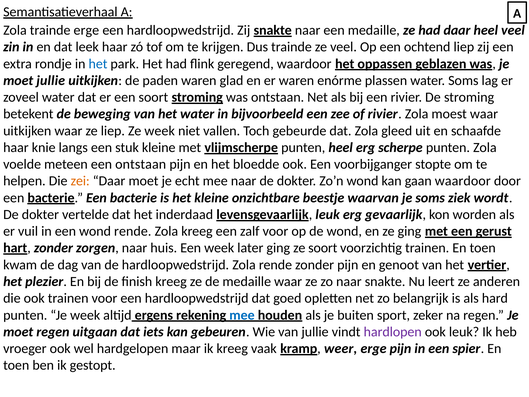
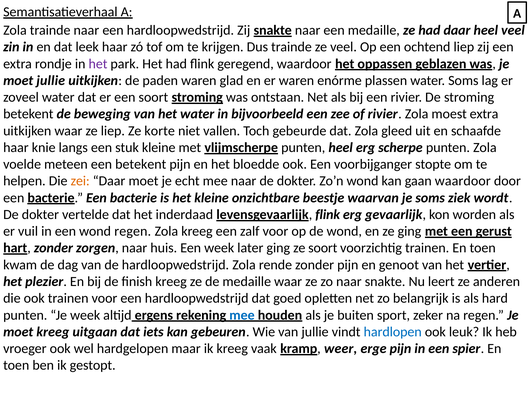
trainde erge: erge -> naar (86, 30)
het colour: blue -> purple (98, 64)
moest waar: waar -> extra (484, 114)
Ze week: week -> korte (160, 131)
een ontstaan: ontstaan -> betekent (141, 164)
levensgevaarlijk leuk: leuk -> flink (328, 214)
wond rende: rende -> regen (133, 231)
moet regen: regen -> kreeg (53, 332)
hardlopen colour: purple -> blue (393, 332)
